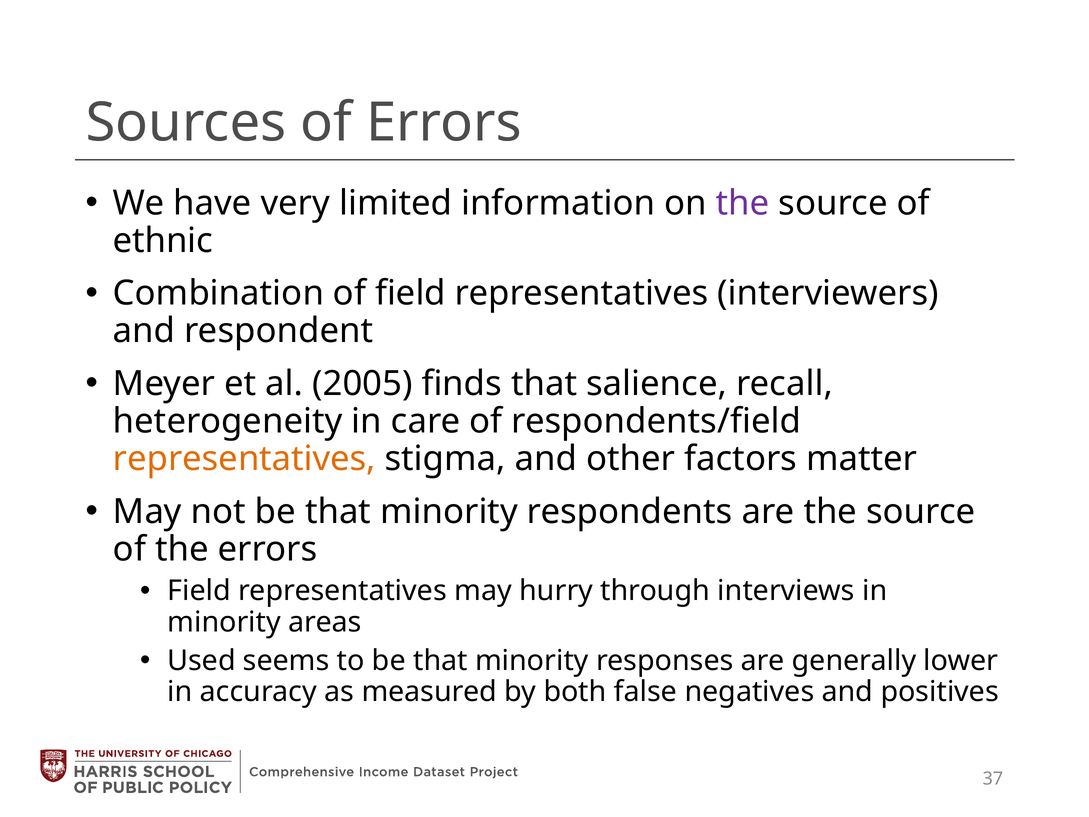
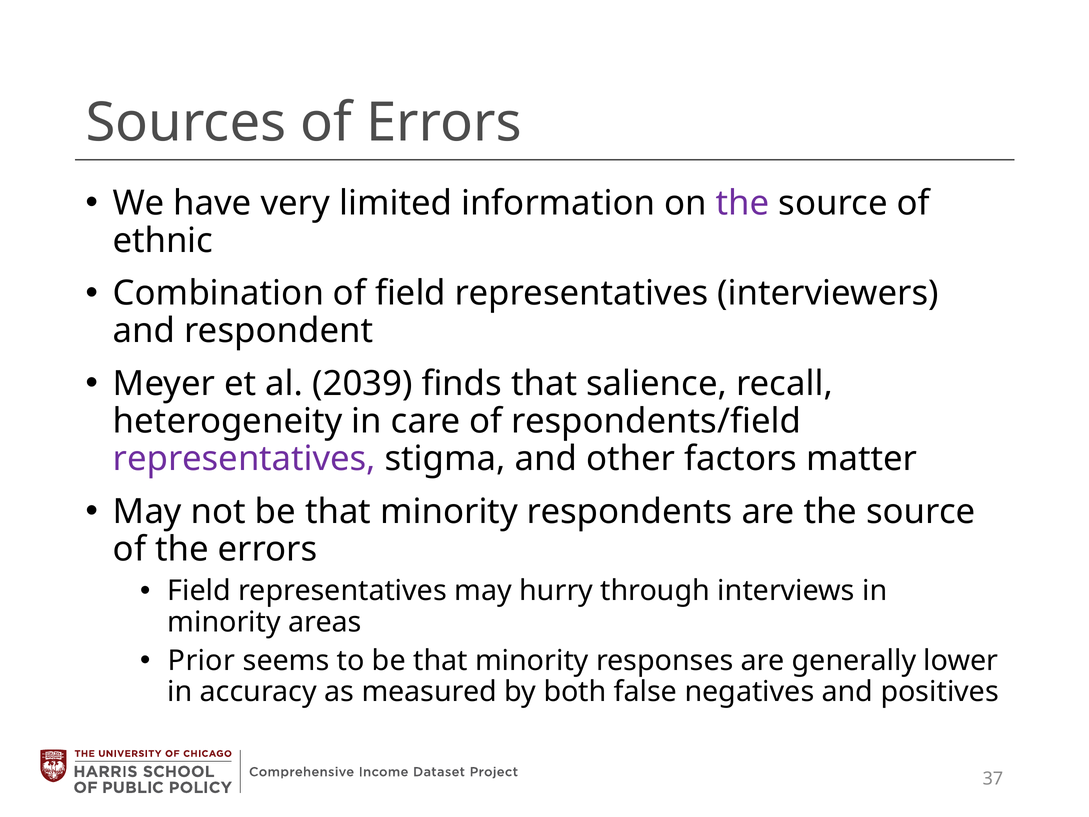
2005: 2005 -> 2039 (362, 384)
representatives colour: orange -> purple (244, 459)
Used: Used -> Prior (201, 660)
